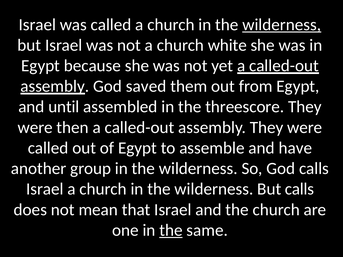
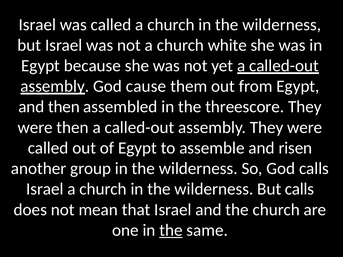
wilderness underline: present -> none (282, 25)
saved: saved -> cause (146, 86)
and until: until -> then (64, 107)
have: have -> risen (295, 148)
